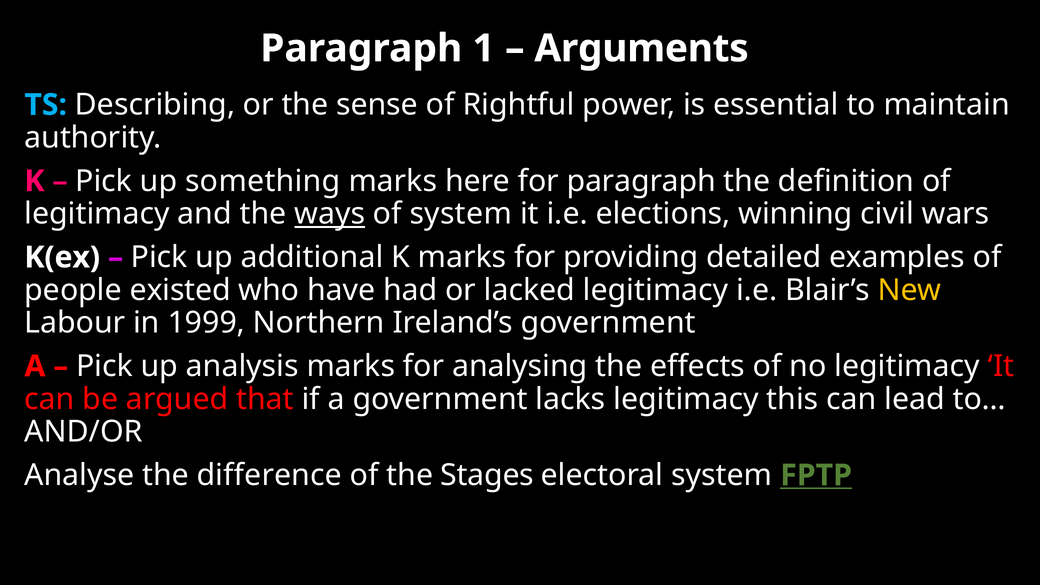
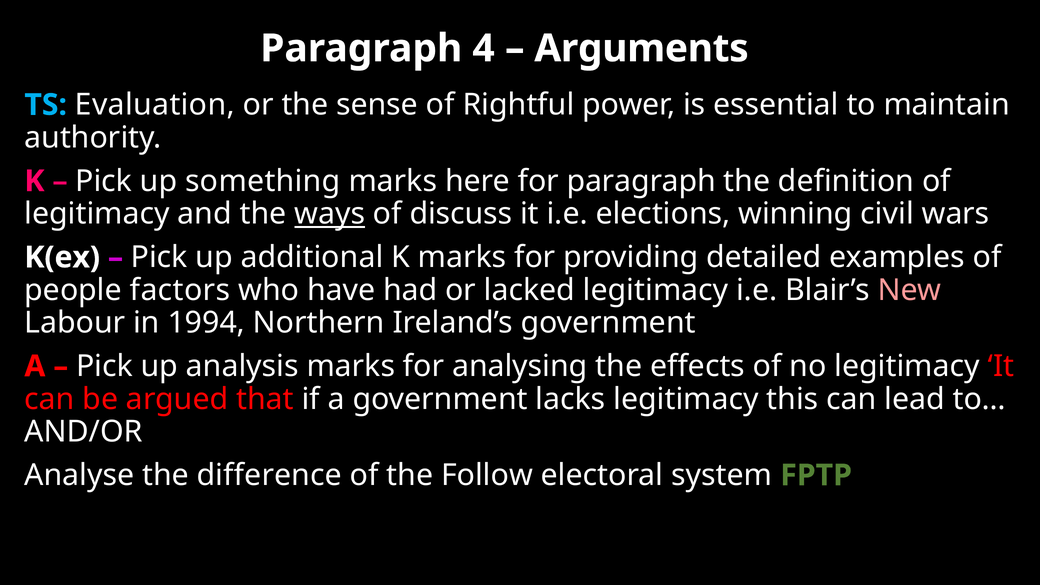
1: 1 -> 4 (484, 48)
Describing: Describing -> Evaluation (155, 105)
of system: system -> discuss (461, 214)
existed: existed -> factors (180, 290)
New colour: yellow -> pink (910, 290)
1999: 1999 -> 1994 (206, 323)
Stages: Stages -> Follow (487, 475)
FPTP underline: present -> none (816, 475)
